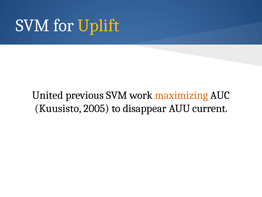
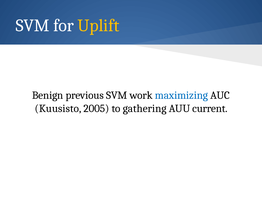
United: United -> Benign (48, 95)
maximizing colour: orange -> blue (181, 95)
disappear: disappear -> gathering (145, 108)
